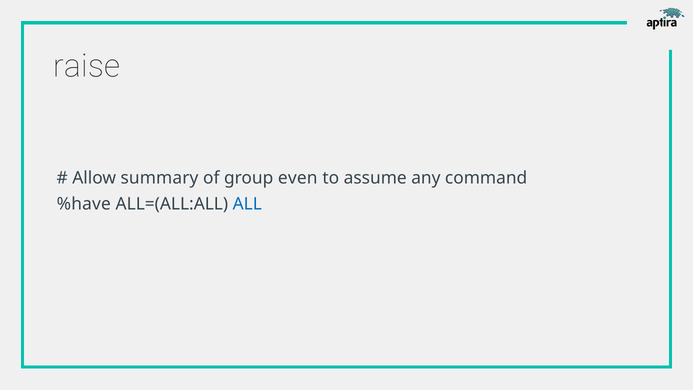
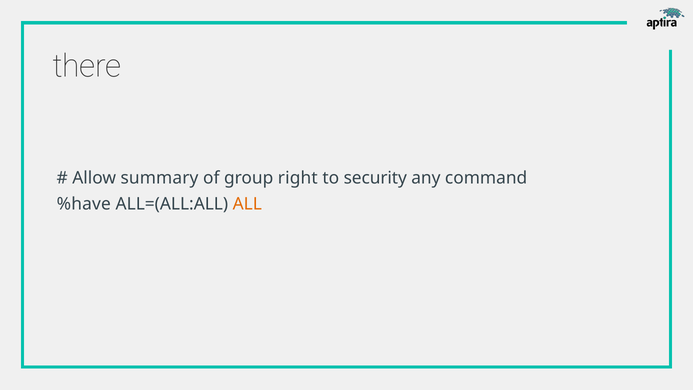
raise: raise -> there (87, 66)
even: even -> right (298, 178)
assume: assume -> security (375, 178)
ALL colour: blue -> orange (247, 204)
